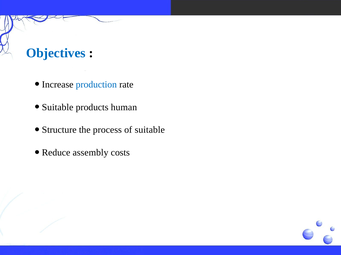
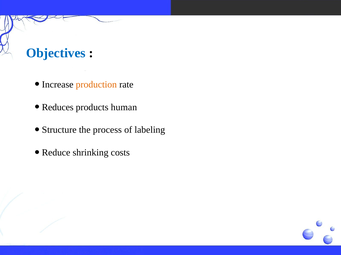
production colour: blue -> orange (96, 85)
Suitable: Suitable -> Reduces (58, 107)
of suitable: suitable -> labeling (150, 130)
assembly: assembly -> shrinking (91, 153)
